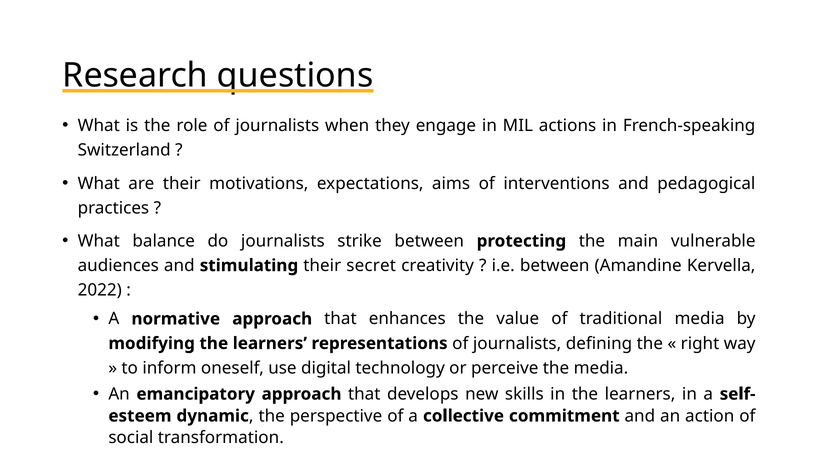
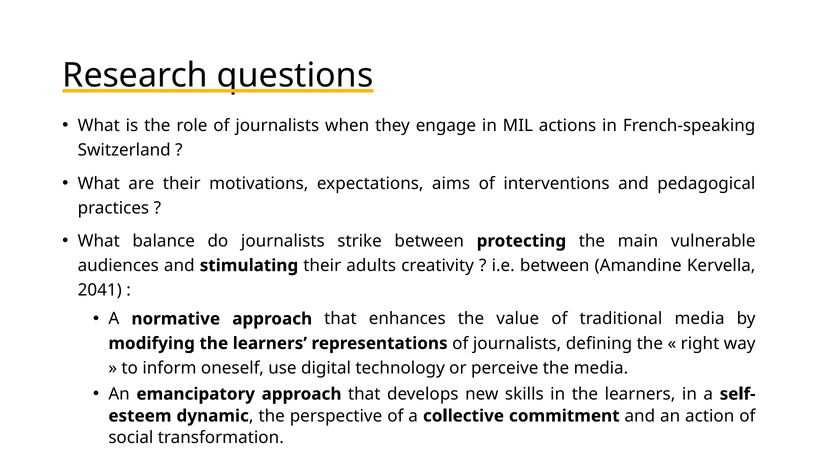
secret: secret -> adults (371, 266)
2022: 2022 -> 2041 (100, 290)
